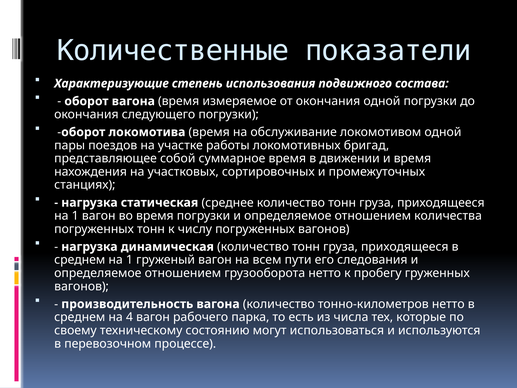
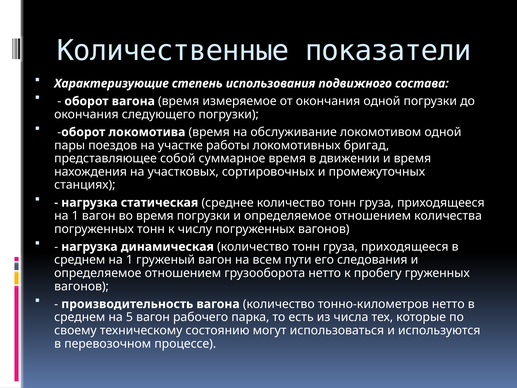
4: 4 -> 5 (129, 317)
